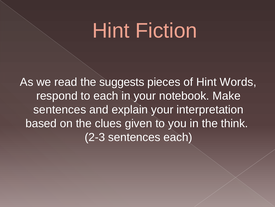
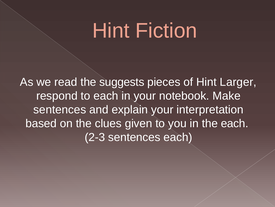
Words: Words -> Larger (238, 82)
the think: think -> each (235, 123)
